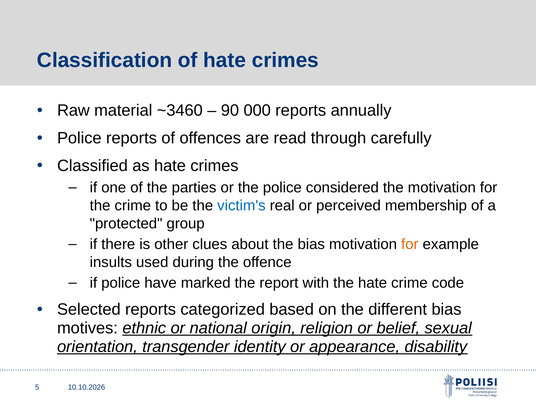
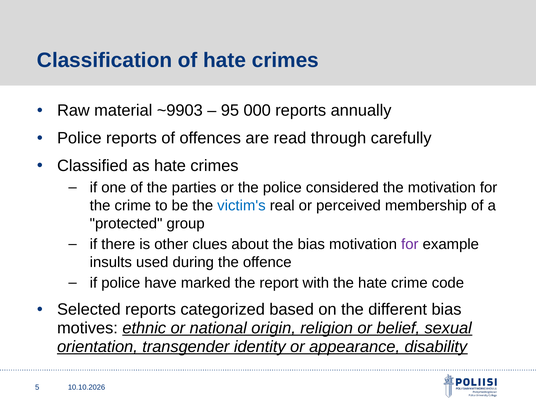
~3460: ~3460 -> ~9903 (180, 110)
90: 90 -> 95 (230, 110)
for colour: orange -> purple (410, 244)
